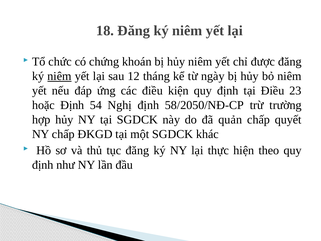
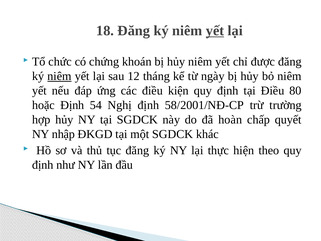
yết underline: none -> present (215, 31)
23: 23 -> 80 (296, 91)
58/2050/NĐ-CP: 58/2050/NĐ-CP -> 58/2001/NĐ-CP (204, 105)
quản: quản -> hoàn (230, 119)
NY chấp: chấp -> nhập (63, 134)
